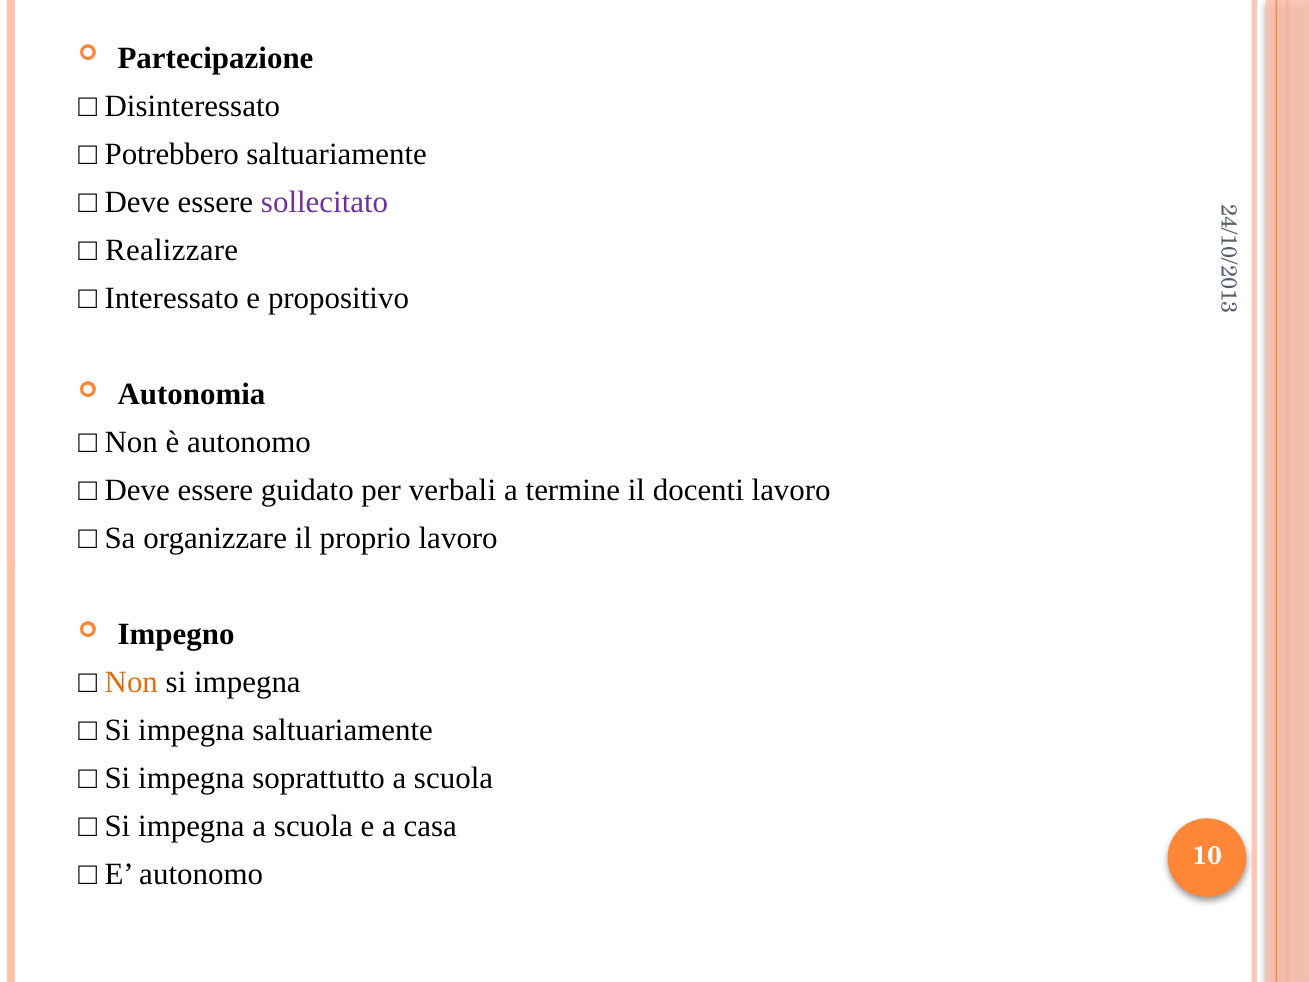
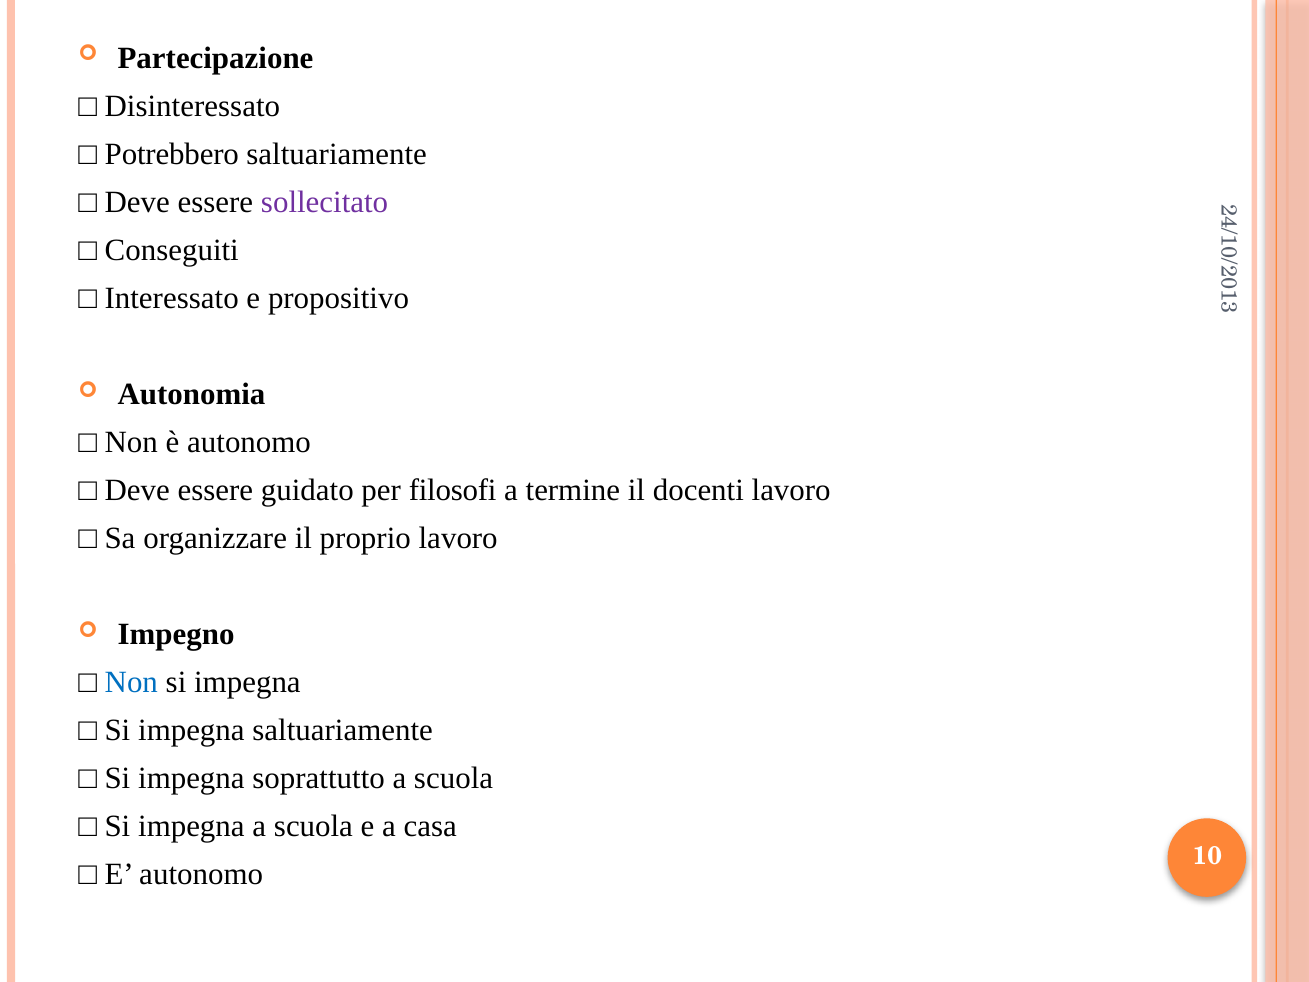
Realizzare: Realizzare -> Conseguiti (172, 250)
verbali: verbali -> filosofi (453, 490)
Non colour: orange -> blue (131, 682)
